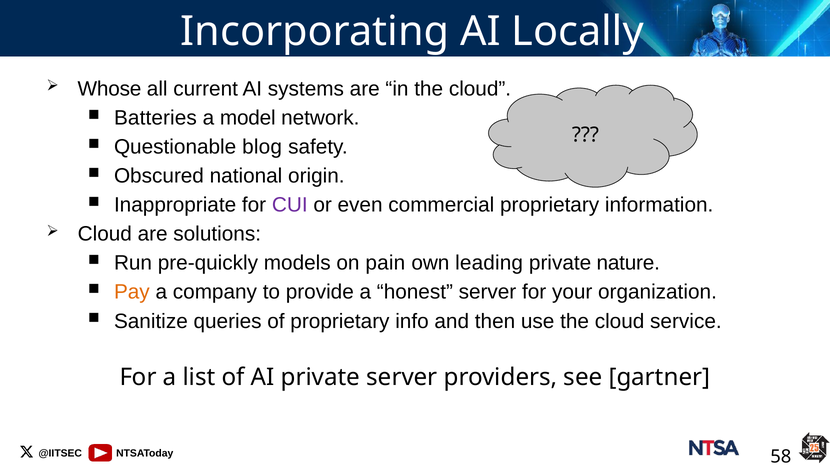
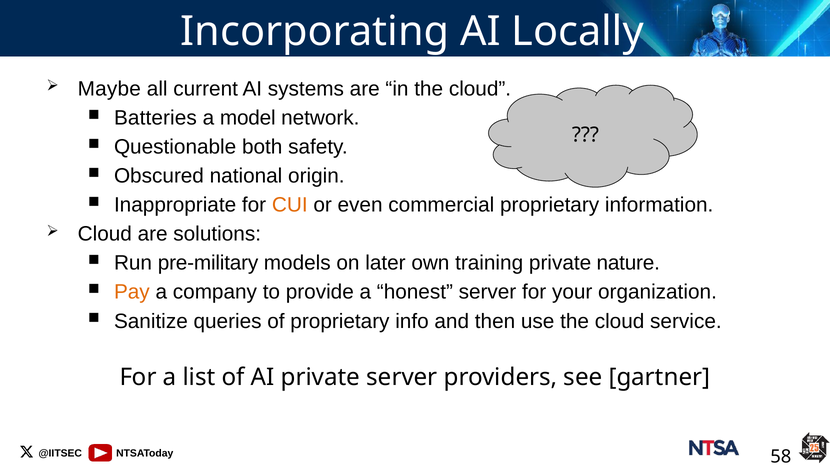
Whose: Whose -> Maybe (109, 89)
blog: blog -> both (262, 147)
CUI colour: purple -> orange (290, 205)
pre-quickly: pre-quickly -> pre-military (208, 263)
pain: pain -> later (385, 263)
leading: leading -> training (489, 263)
